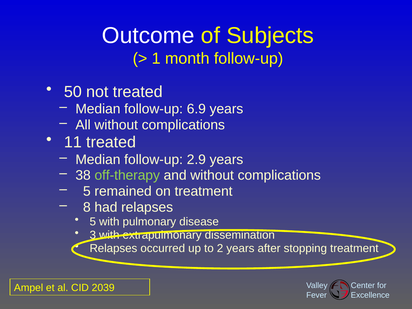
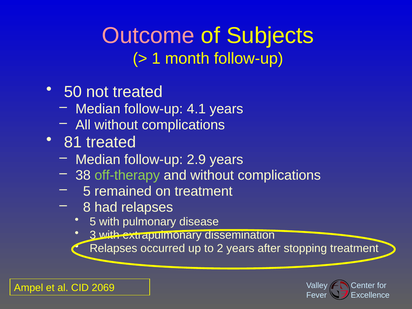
Outcome colour: white -> pink (148, 36)
6.9: 6.9 -> 4.1 (196, 109)
11: 11 -> 81 (73, 142)
2039: 2039 -> 2069 (103, 288)
